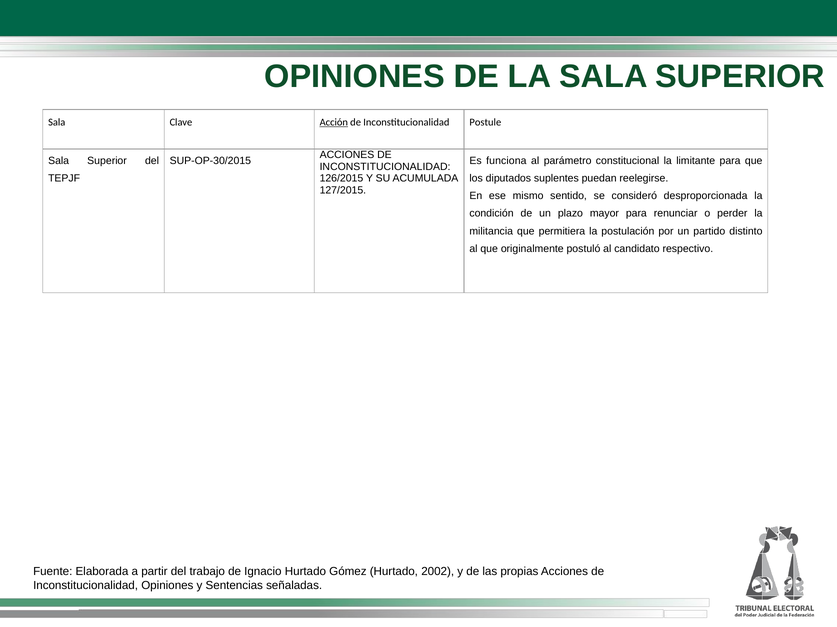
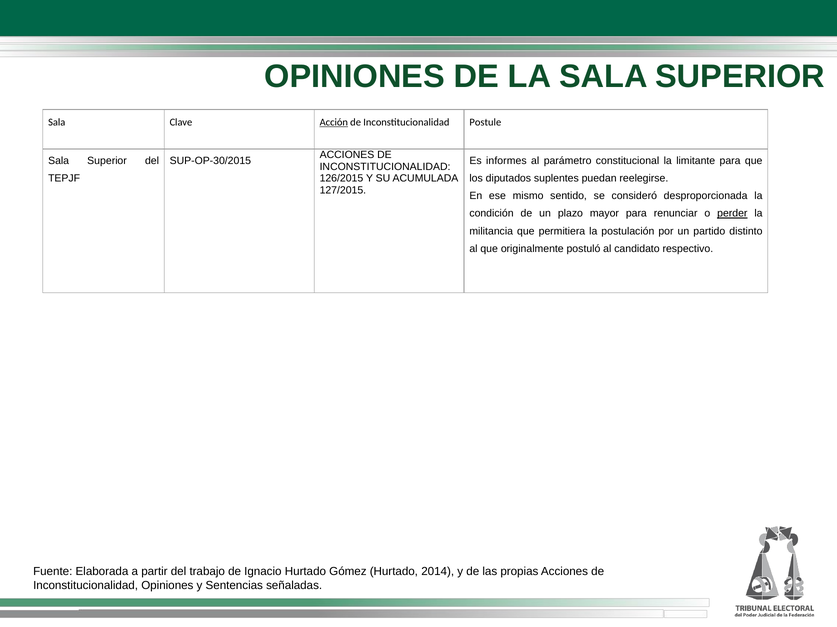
funciona: funciona -> informes (506, 161)
perder underline: none -> present (732, 214)
2002: 2002 -> 2014 (438, 572)
